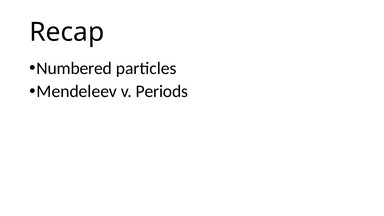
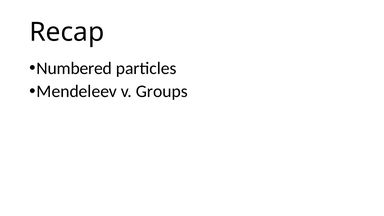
Periods: Periods -> Groups (162, 91)
